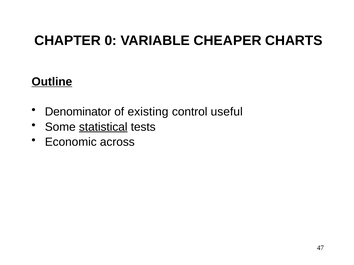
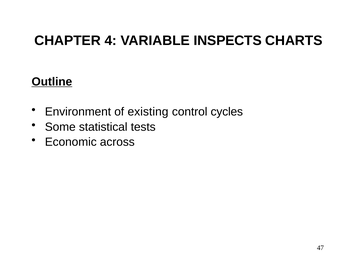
0: 0 -> 4 (111, 41)
CHEAPER: CHEAPER -> INSPECTS (228, 41)
Denominator: Denominator -> Environment (78, 112)
useful: useful -> cycles (227, 112)
statistical underline: present -> none (103, 127)
